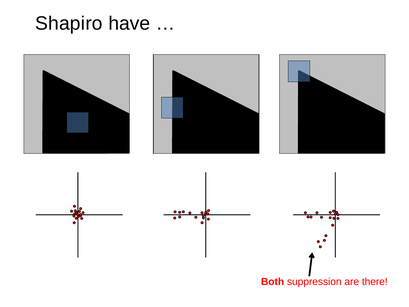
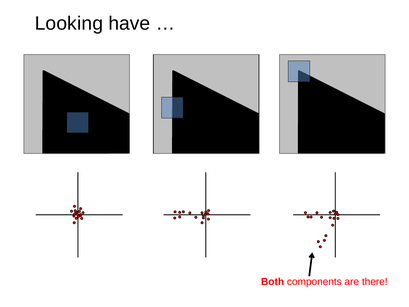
Shapiro: Shapiro -> Looking (69, 23)
suppression: suppression -> components (314, 282)
